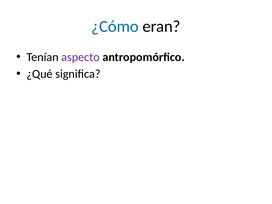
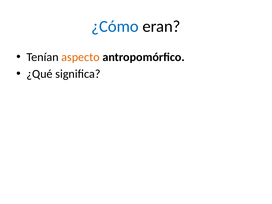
aspecto colour: purple -> orange (81, 57)
